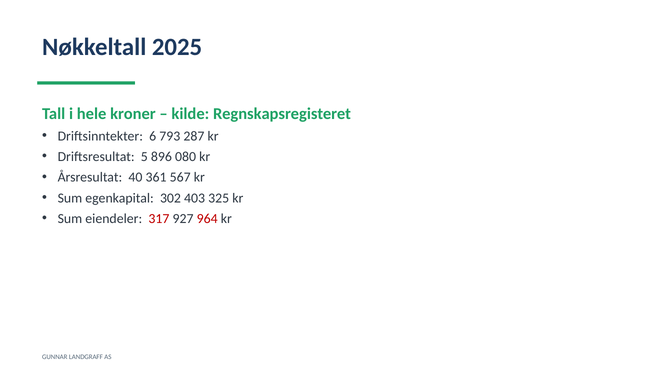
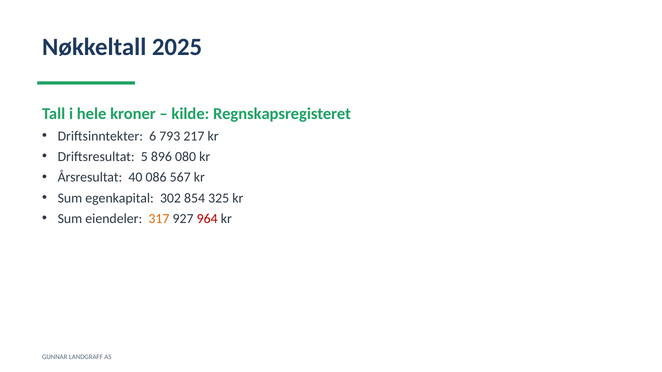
287: 287 -> 217 (194, 136)
361: 361 -> 086 (156, 178)
403: 403 -> 854 (195, 198)
317 colour: red -> orange (159, 219)
